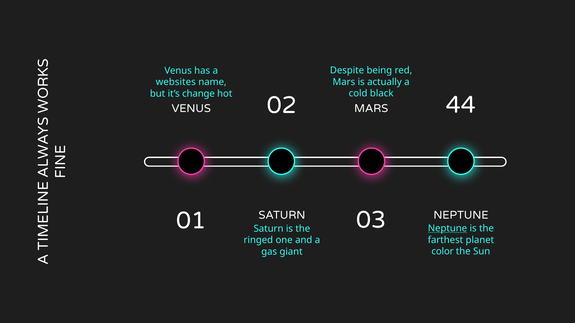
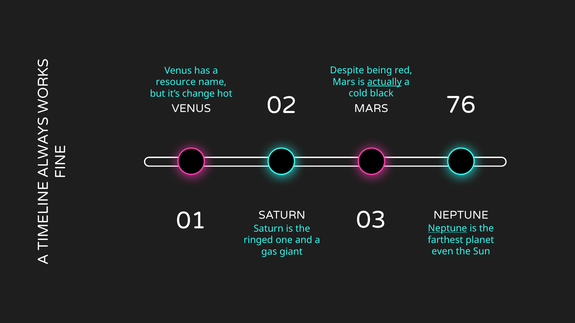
actually underline: none -> present (384, 82)
websites: websites -> resource (176, 82)
44: 44 -> 76 (461, 105)
color: color -> even (442, 252)
